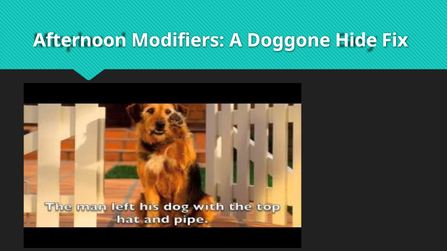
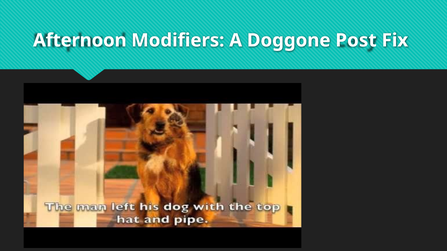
Hide: Hide -> Post (356, 40)
